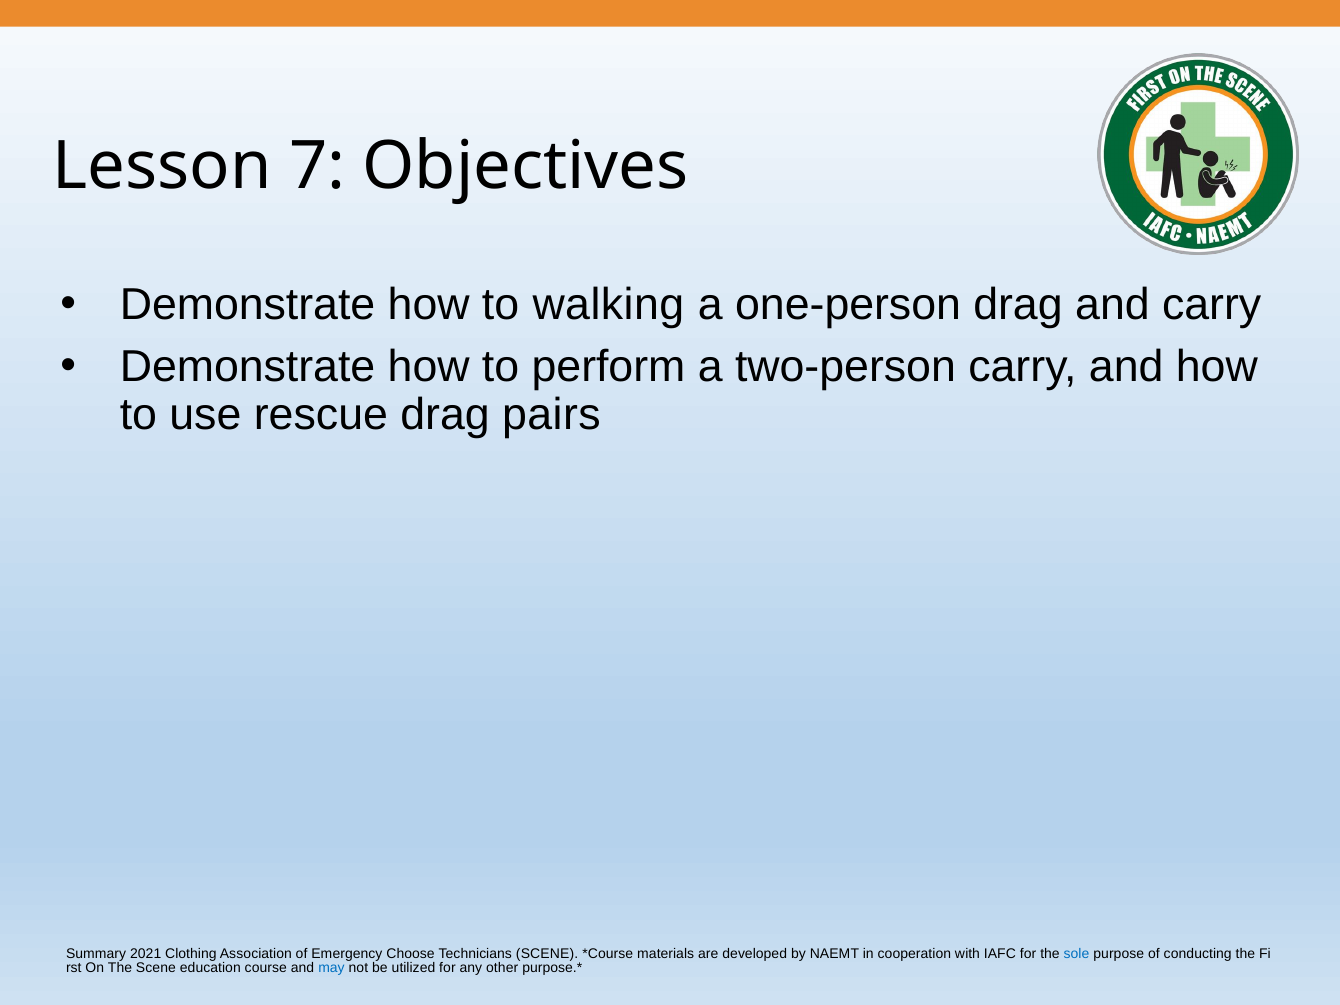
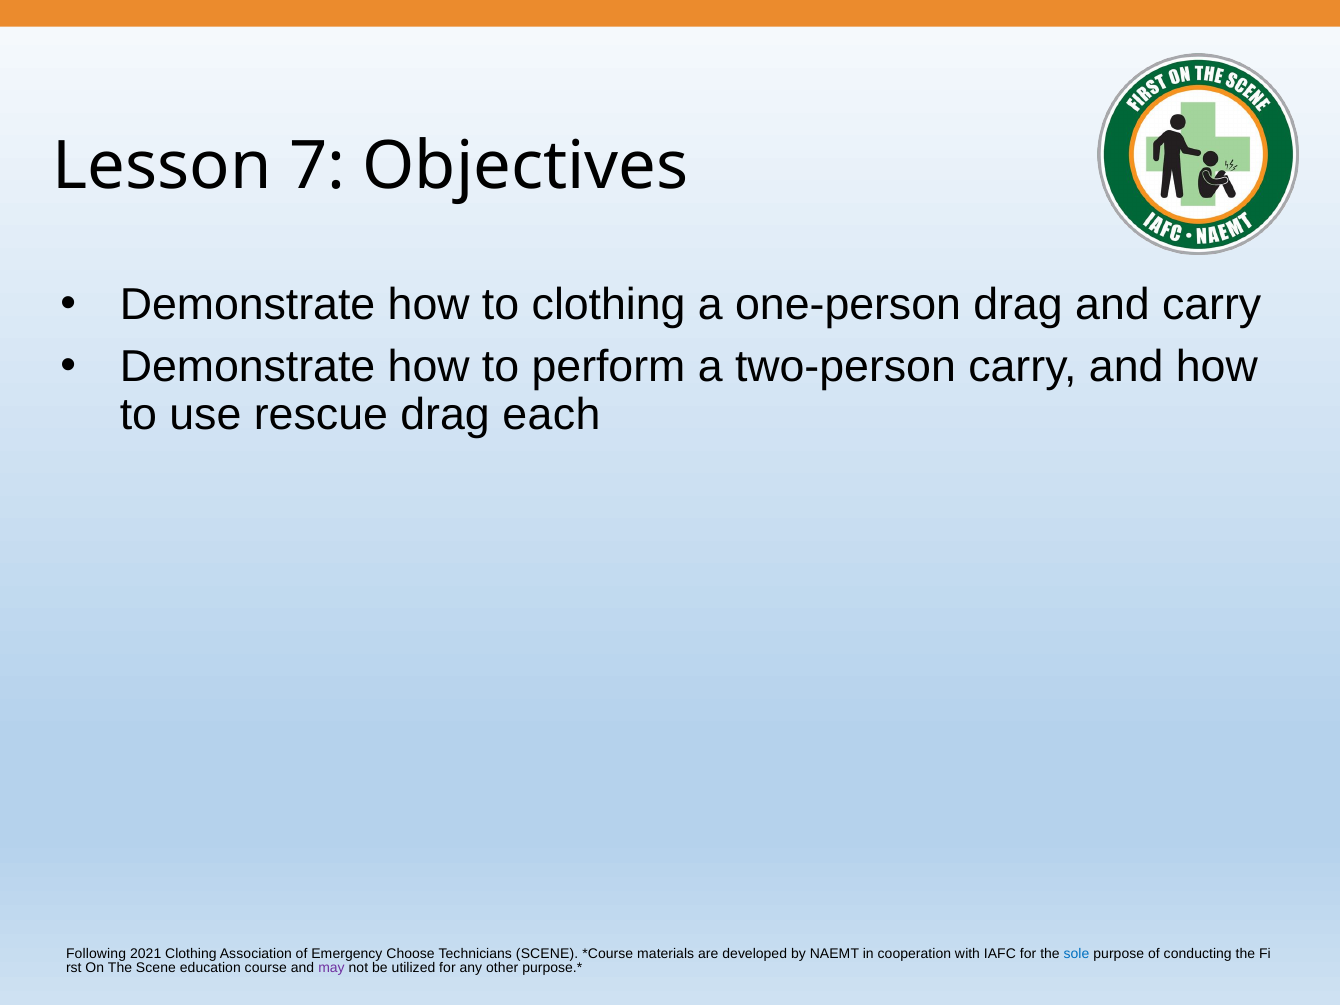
to walking: walking -> clothing (609, 305)
pairs: pairs -> each (551, 415)
Summary: Summary -> Following (96, 954)
may colour: blue -> purple (331, 968)
